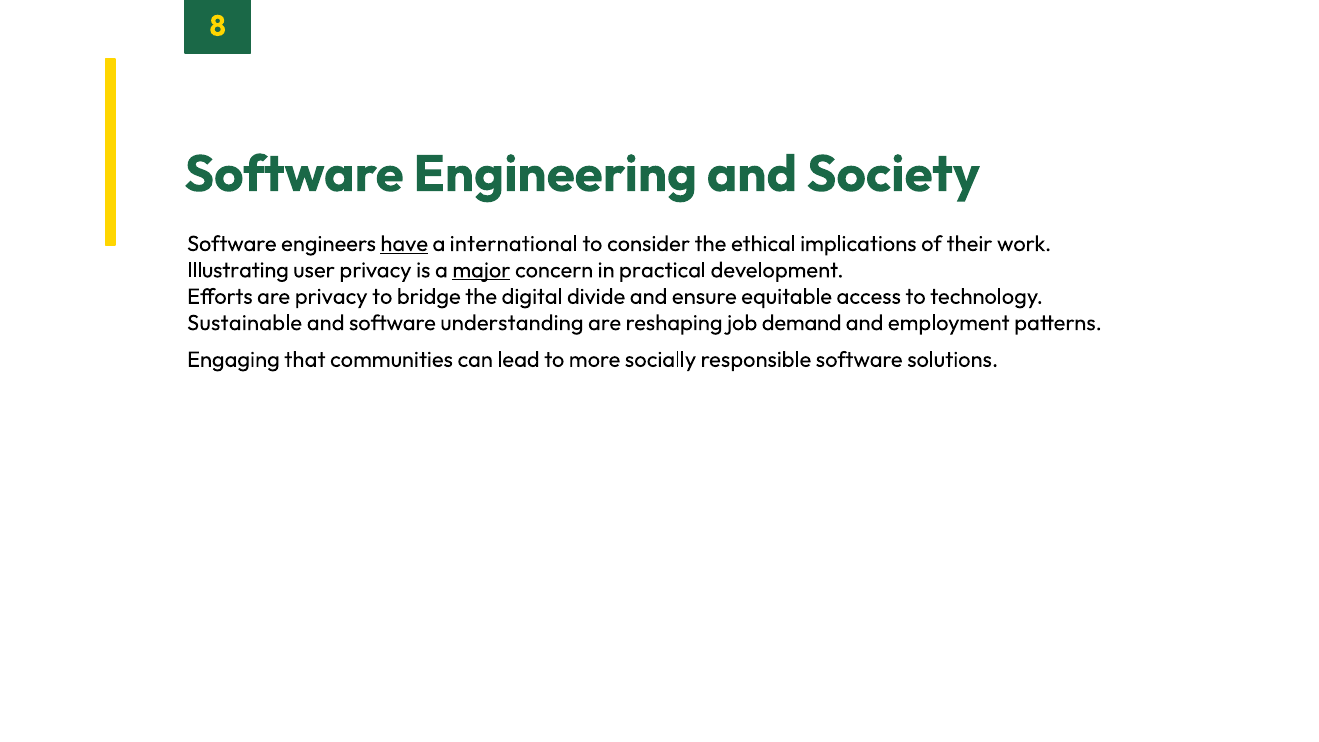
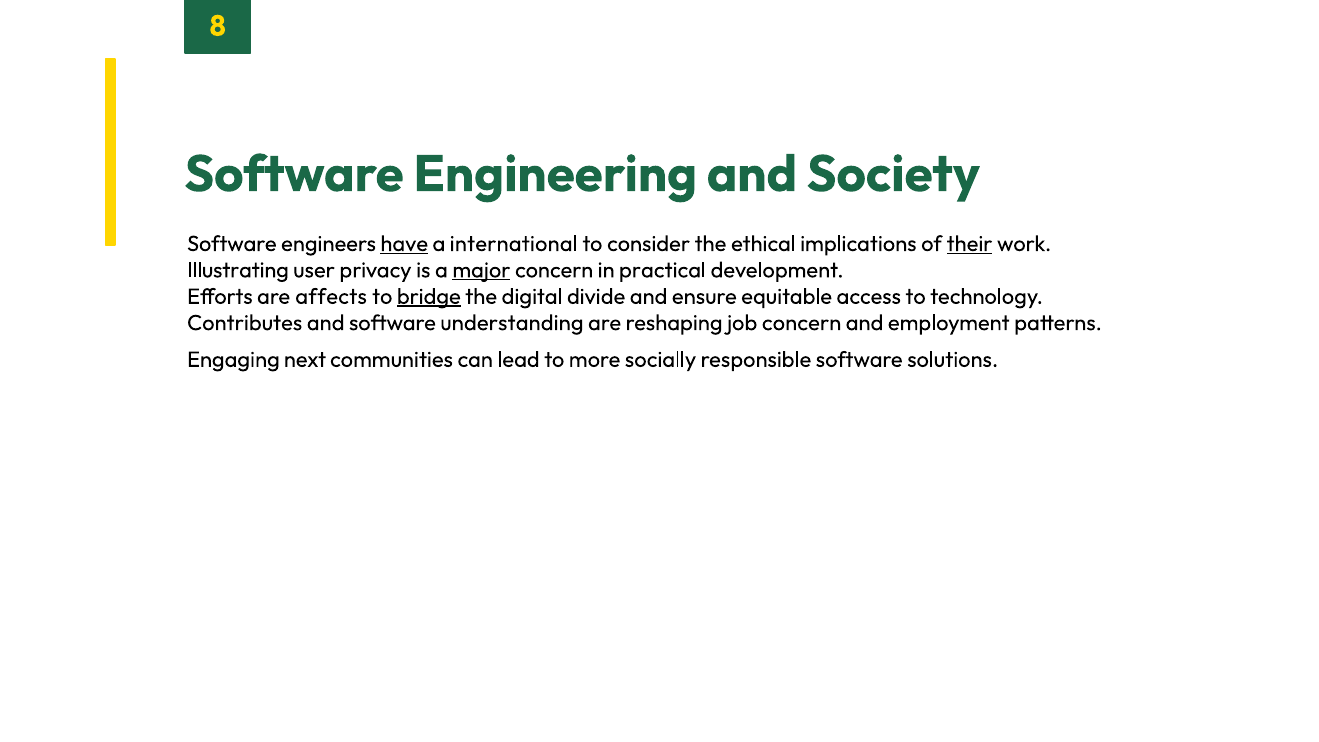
their underline: none -> present (970, 244)
are privacy: privacy -> affects (331, 297)
bridge underline: none -> present (429, 297)
Sustainable: Sustainable -> Contributes (245, 323)
job demand: demand -> concern (802, 323)
that: that -> next (305, 360)
